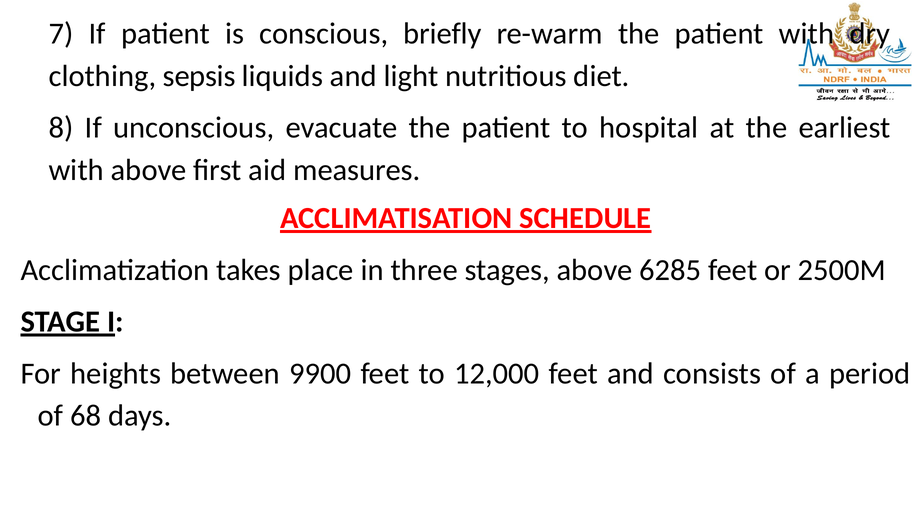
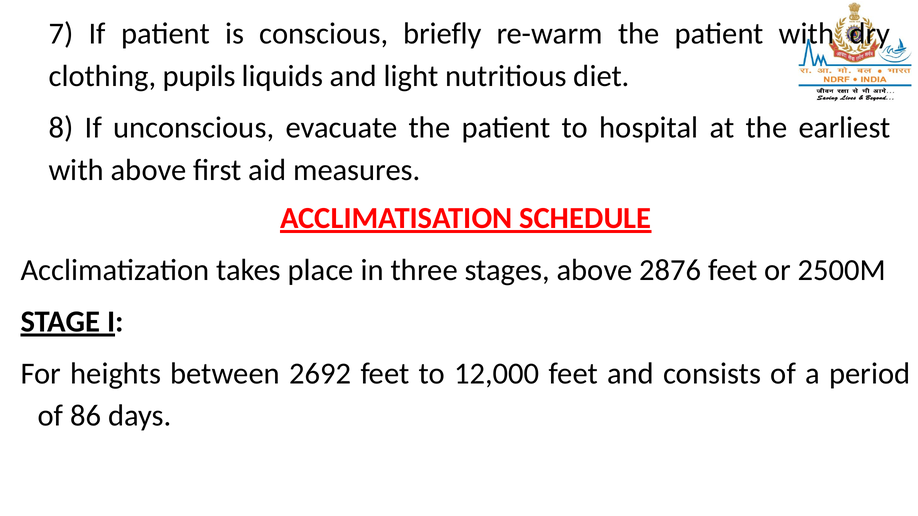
sepsis: sepsis -> pupils (199, 76)
6285: 6285 -> 2876 (670, 270)
9900: 9900 -> 2692 (320, 374)
68: 68 -> 86 (86, 416)
